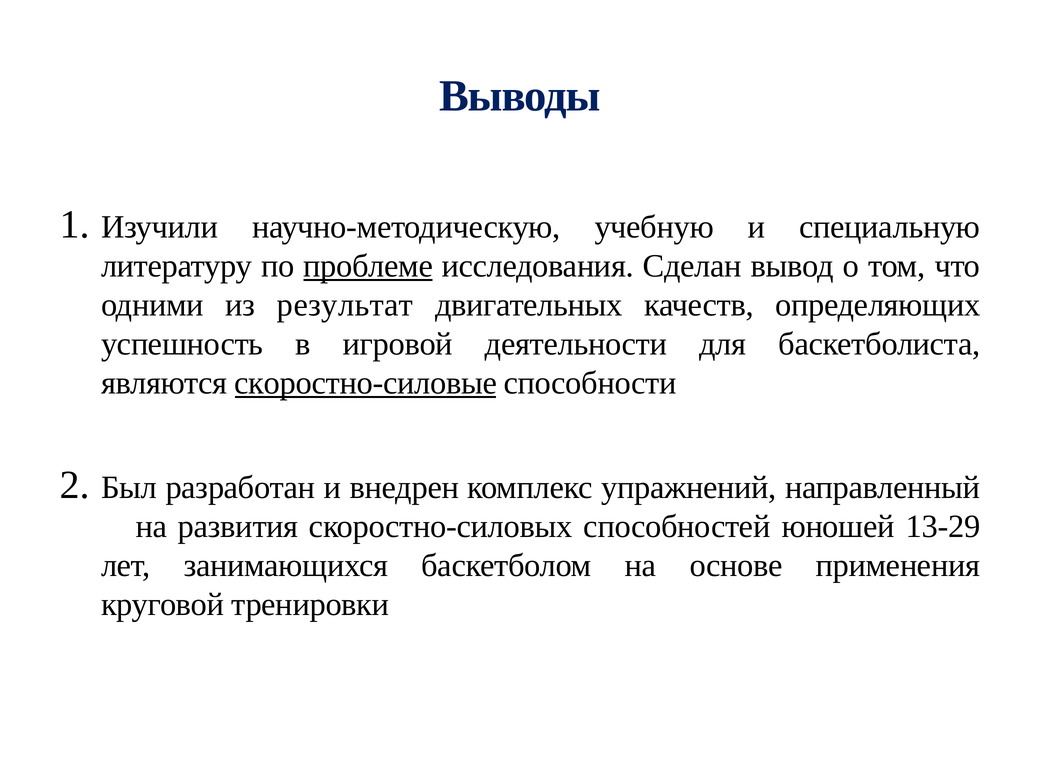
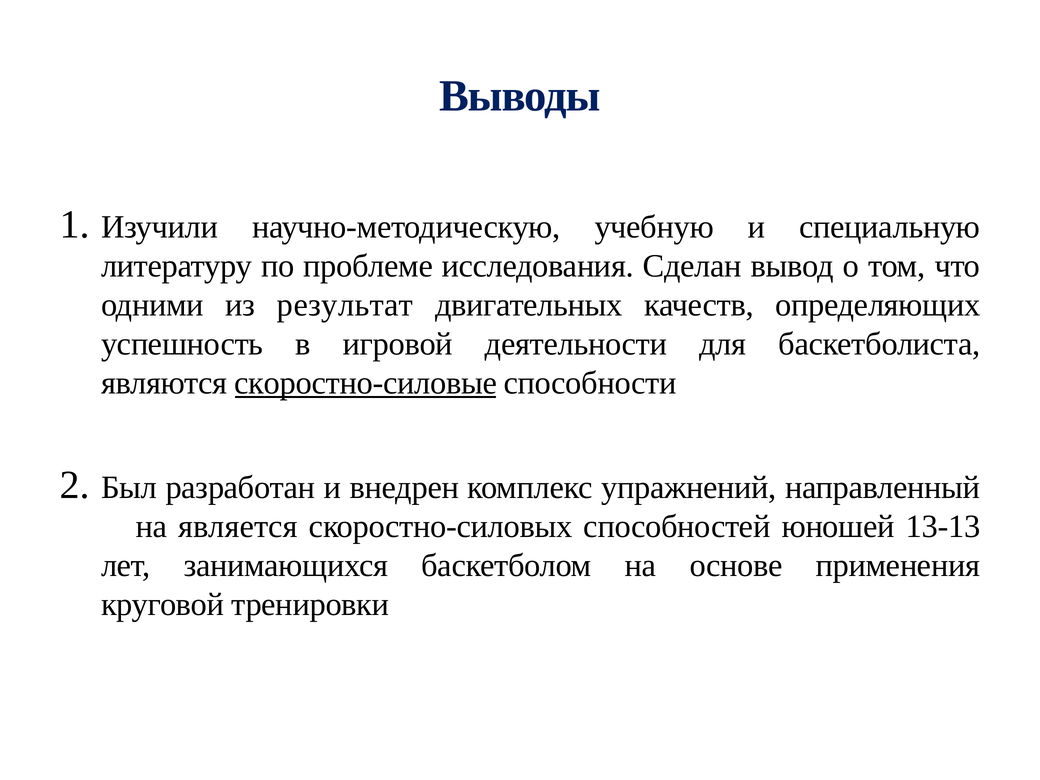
проблеме underline: present -> none (368, 266)
развития: развития -> является (238, 527)
13-29: 13-29 -> 13-13 (943, 527)
